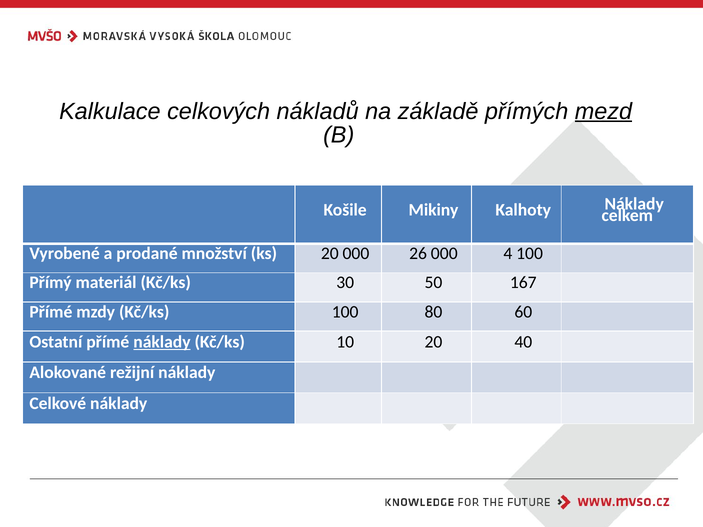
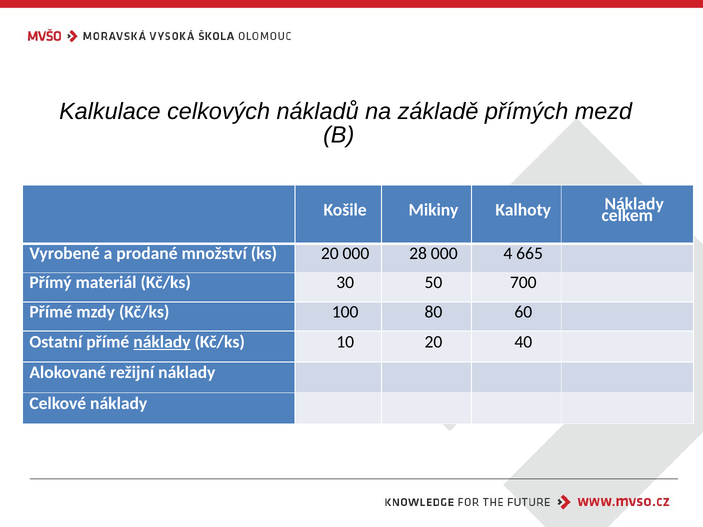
mezd underline: present -> none (603, 111)
26: 26 -> 28 (418, 254)
4 100: 100 -> 665 (530, 254)
167: 167 -> 700 (523, 283)
